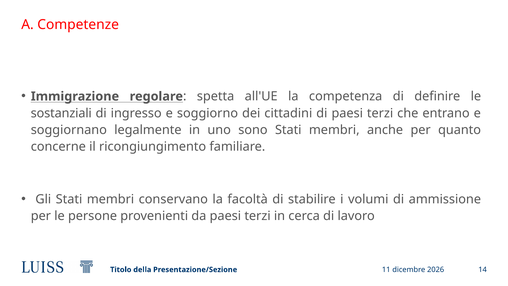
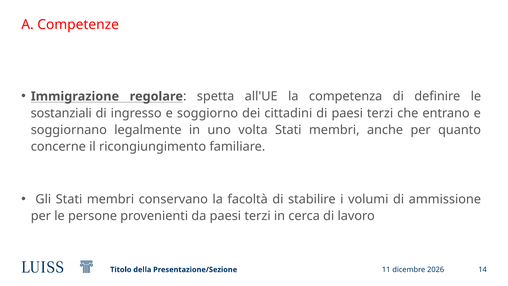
sono: sono -> volta (253, 130)
